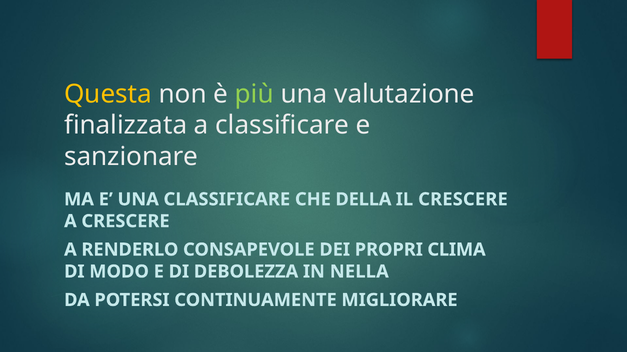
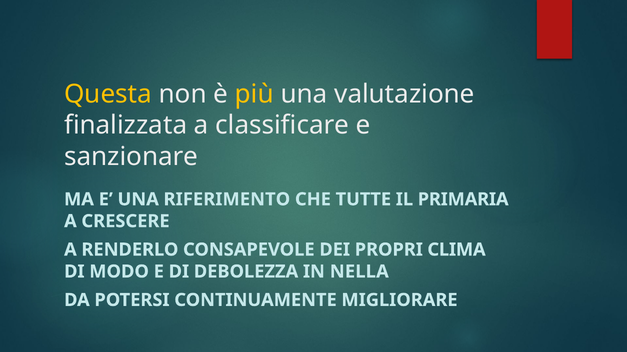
più colour: light green -> yellow (254, 94)
UNA CLASSIFICARE: CLASSIFICARE -> RIFERIMENTO (227, 200)
DELLA: DELLA -> TUTTE (363, 200)
IL CRESCERE: CRESCERE -> PRIMARIA (463, 200)
